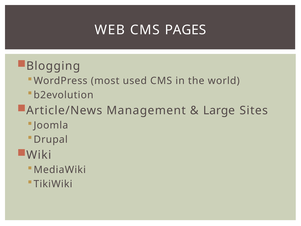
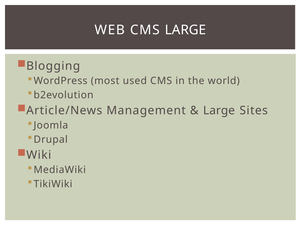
CMS PAGES: PAGES -> LARGE (185, 30)
